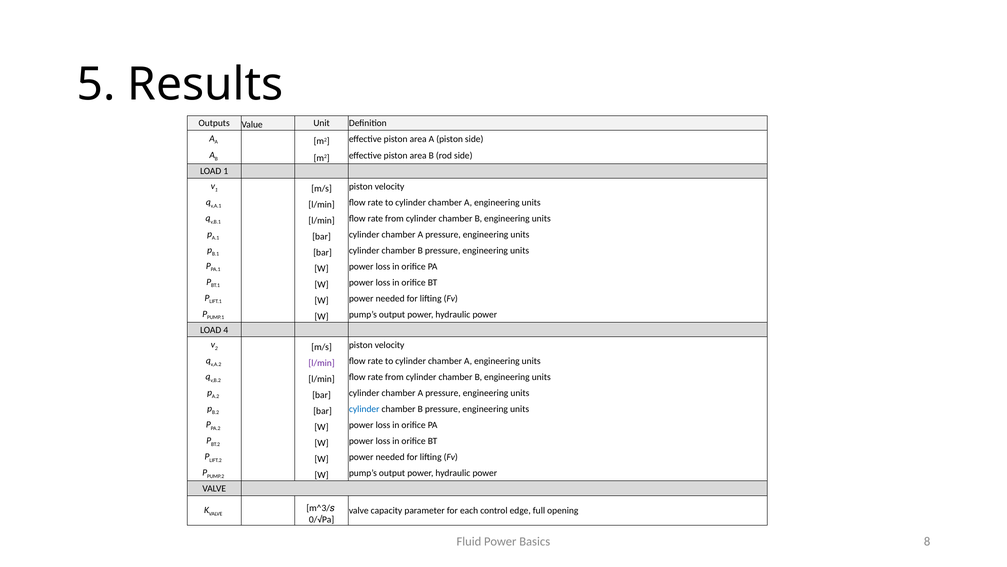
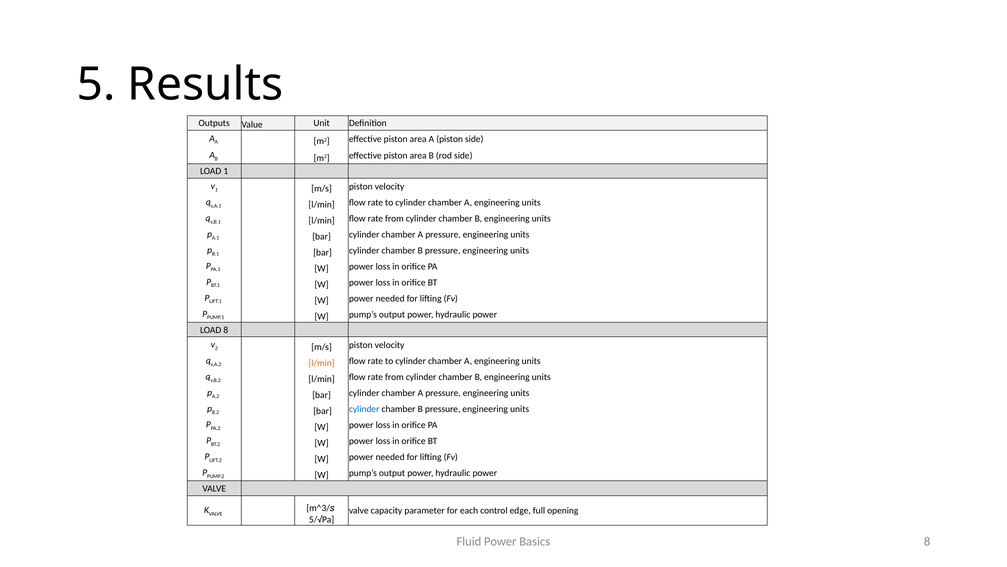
LOAD 4: 4 -> 8 (226, 330)
l/min colour: purple -> orange (322, 363)
0/√Pa: 0/√Pa -> 5/√Pa (322, 519)
